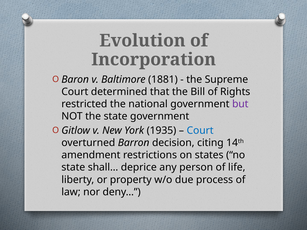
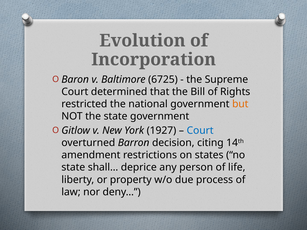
1881: 1881 -> 6725 (163, 80)
but colour: purple -> orange (240, 104)
1935: 1935 -> 1927 (161, 131)
